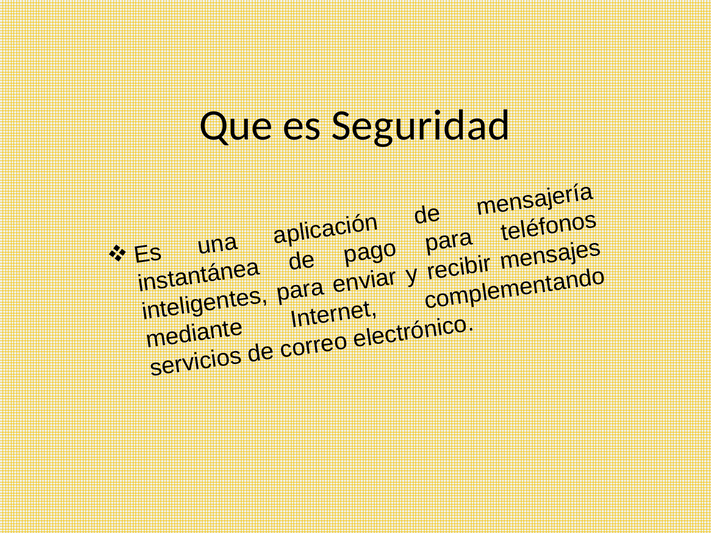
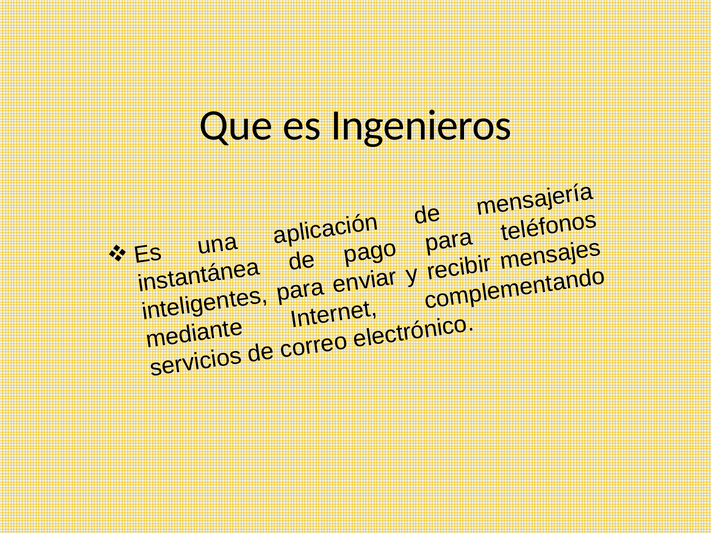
Seguridad: Seguridad -> Ingenieros (421, 125)
